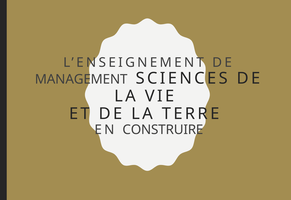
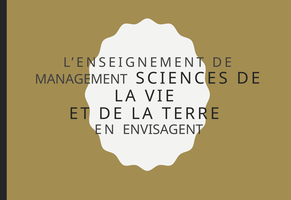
CONSTRUIRE: CONSTRUIRE -> ENVISAGENT (163, 130)
